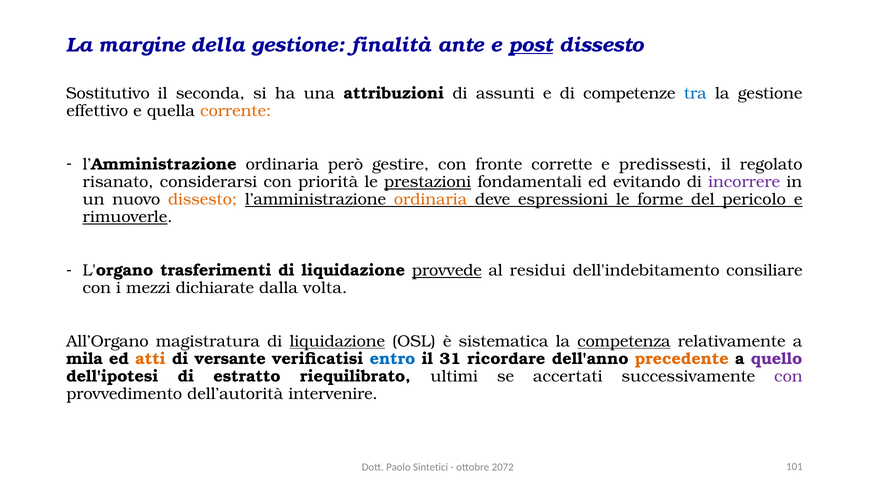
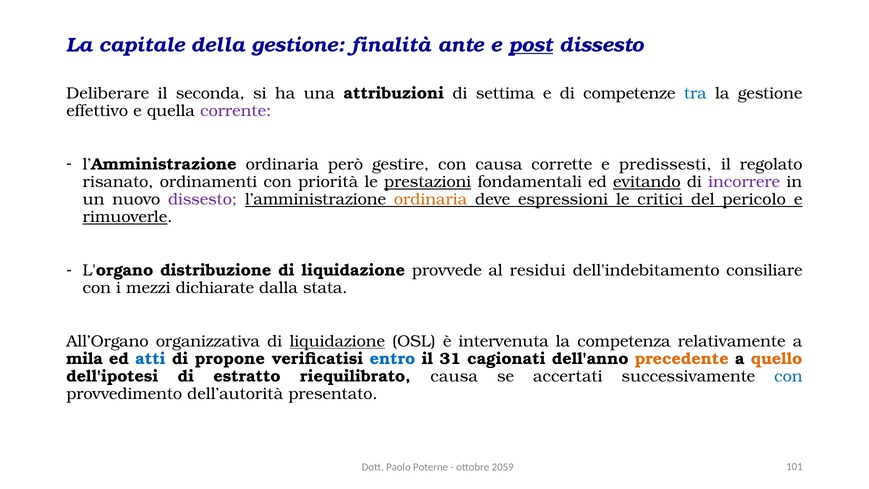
margine: margine -> capitale (142, 45)
Sostitutivo: Sostitutivo -> Deliberare (108, 93)
assunti: assunti -> settima (505, 93)
corrente colour: orange -> purple (236, 111)
con fronte: fronte -> causa (499, 164)
considerarsi: considerarsi -> ordinamenti (209, 182)
evitando underline: none -> present (647, 182)
dissesto colour: orange -> purple (203, 199)
forme: forme -> critici (660, 199)
trasferimenti: trasferimenti -> distribuzione (216, 270)
provvede underline: present -> none (447, 270)
volta: volta -> stata (325, 288)
magistratura: magistratura -> organizzativa (208, 341)
sistematica: sistematica -> intervenuta (504, 341)
competenza underline: present -> none (624, 341)
atti colour: orange -> blue (150, 359)
versante: versante -> propone (230, 359)
ricordare: ricordare -> cagionati (506, 359)
quello colour: purple -> orange (777, 359)
riequilibrato ultimi: ultimi -> causa (454, 376)
con colour: purple -> blue (788, 376)
intervenire: intervenire -> presentato (333, 394)
Sintetici: Sintetici -> Poterne (431, 467)
2072: 2072 -> 2059 (503, 467)
